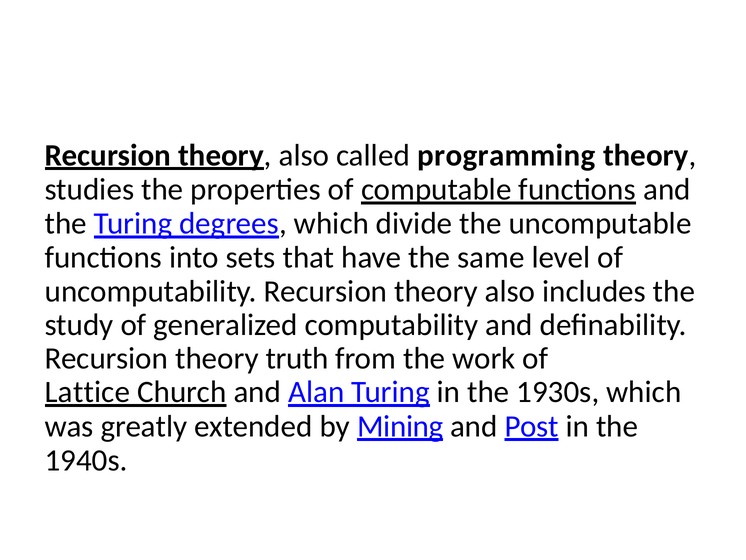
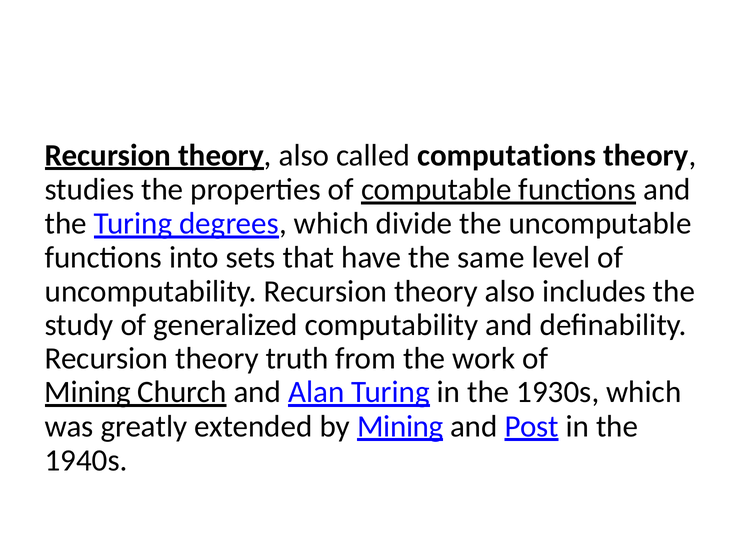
programming: programming -> computations (507, 155)
Lattice: Lattice -> Mining (88, 392)
